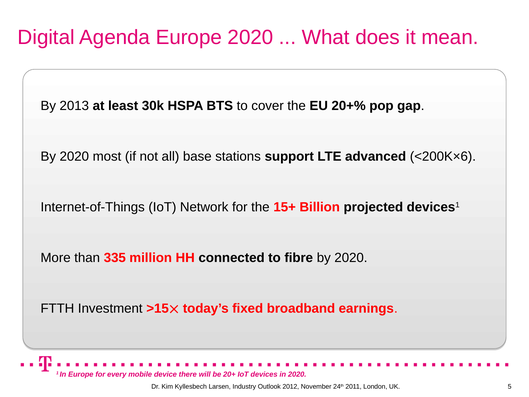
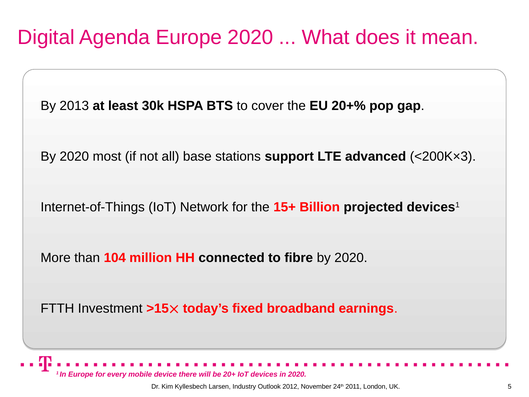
<200K×6: <200K×6 -> <200K×3 (443, 156)
335: 335 -> 104 (115, 258)
